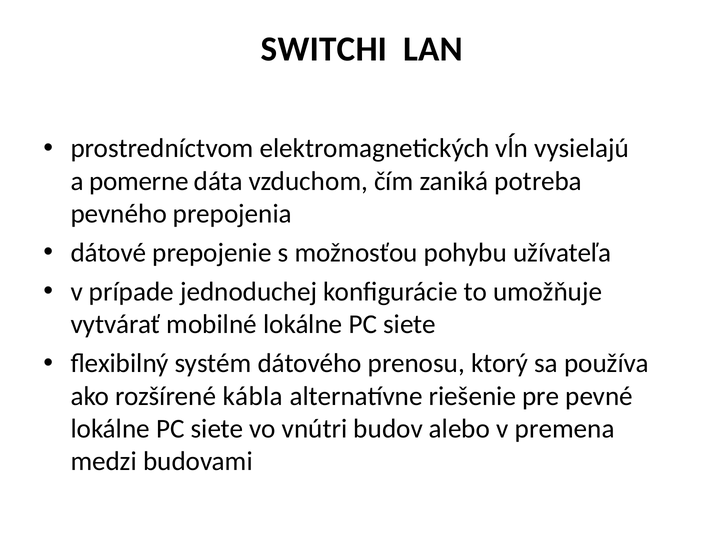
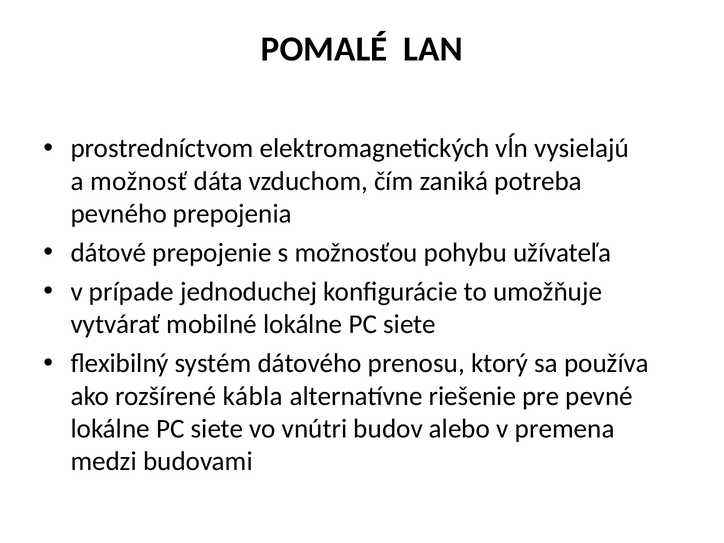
SWITCHI: SWITCHI -> POMALÉ (324, 49)
pomerne: pomerne -> možnosť (139, 181)
